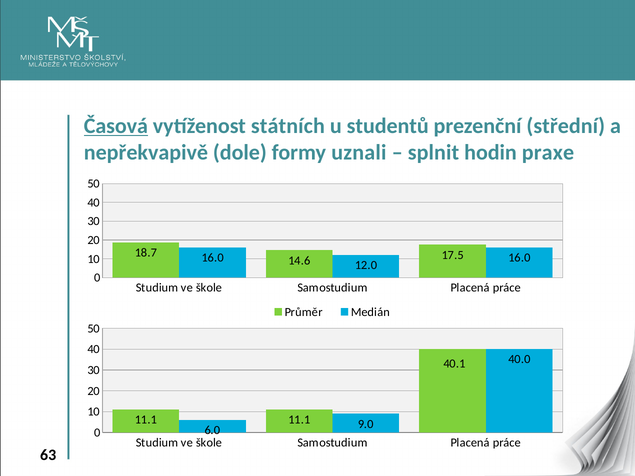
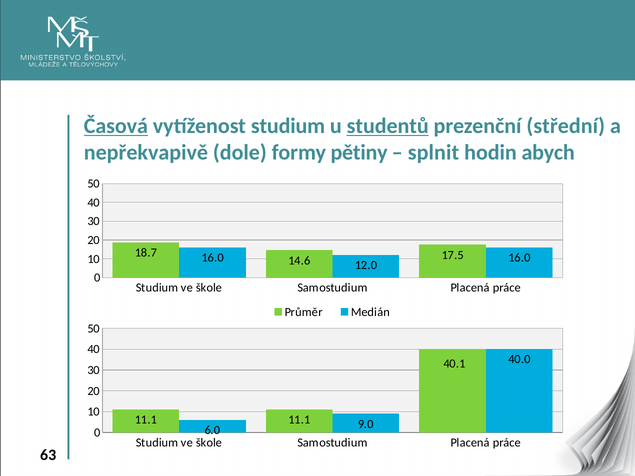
vytíženost státních: státních -> studium (288, 126)
studentů underline: none -> present (388, 126)
uznali: uznali -> pětiny (359, 152)
praxe: praxe -> abych (548, 152)
